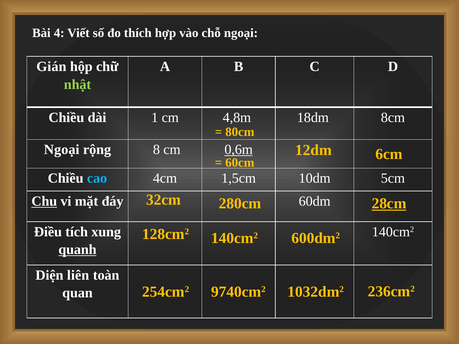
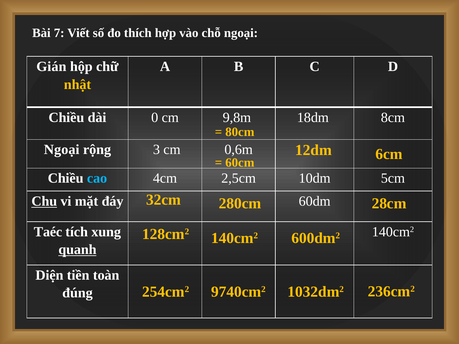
4: 4 -> 7 (59, 33)
nhật colour: light green -> yellow (78, 84)
1: 1 -> 0 (155, 118)
4,8m: 4,8m -> 9,8m (237, 118)
8: 8 -> 3 (156, 150)
0,6m underline: present -> none (239, 150)
1,5cm: 1,5cm -> 2,5cm (239, 178)
28cm underline: present -> none (389, 204)
Điều: Điều -> Taéc (48, 232)
liên: liên -> tiền (78, 275)
quan: quan -> đúng (78, 293)
